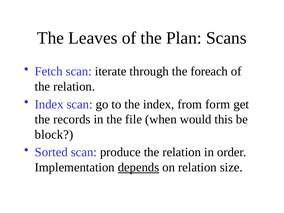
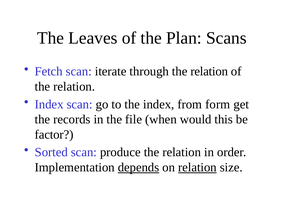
through the foreach: foreach -> relation (209, 71)
block: block -> factor (54, 135)
relation underline: none -> present (197, 167)
